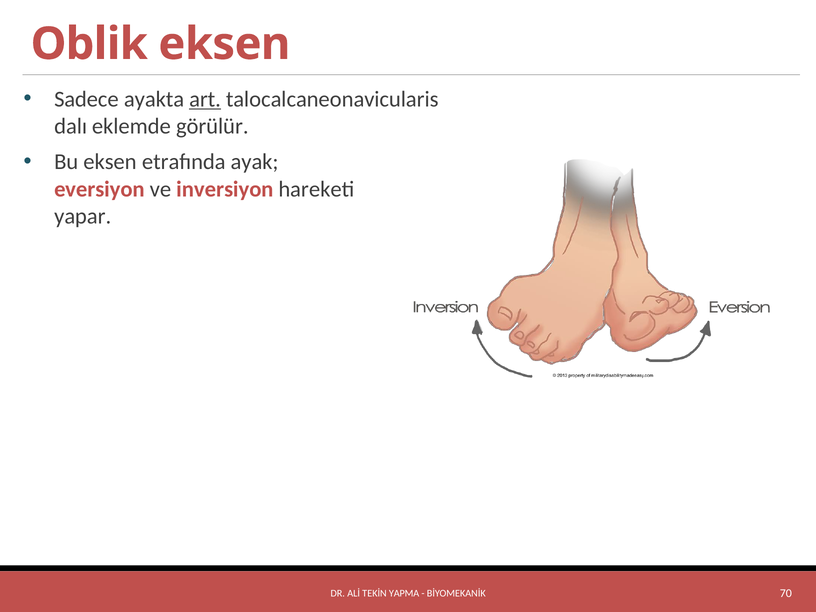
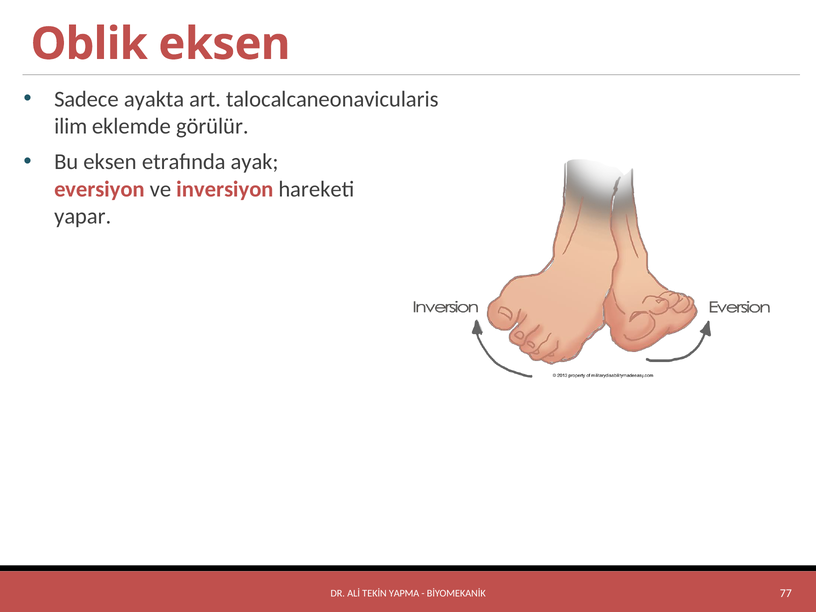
art underline: present -> none (205, 99)
dalı: dalı -> ilim (71, 126)
70: 70 -> 77 (786, 593)
